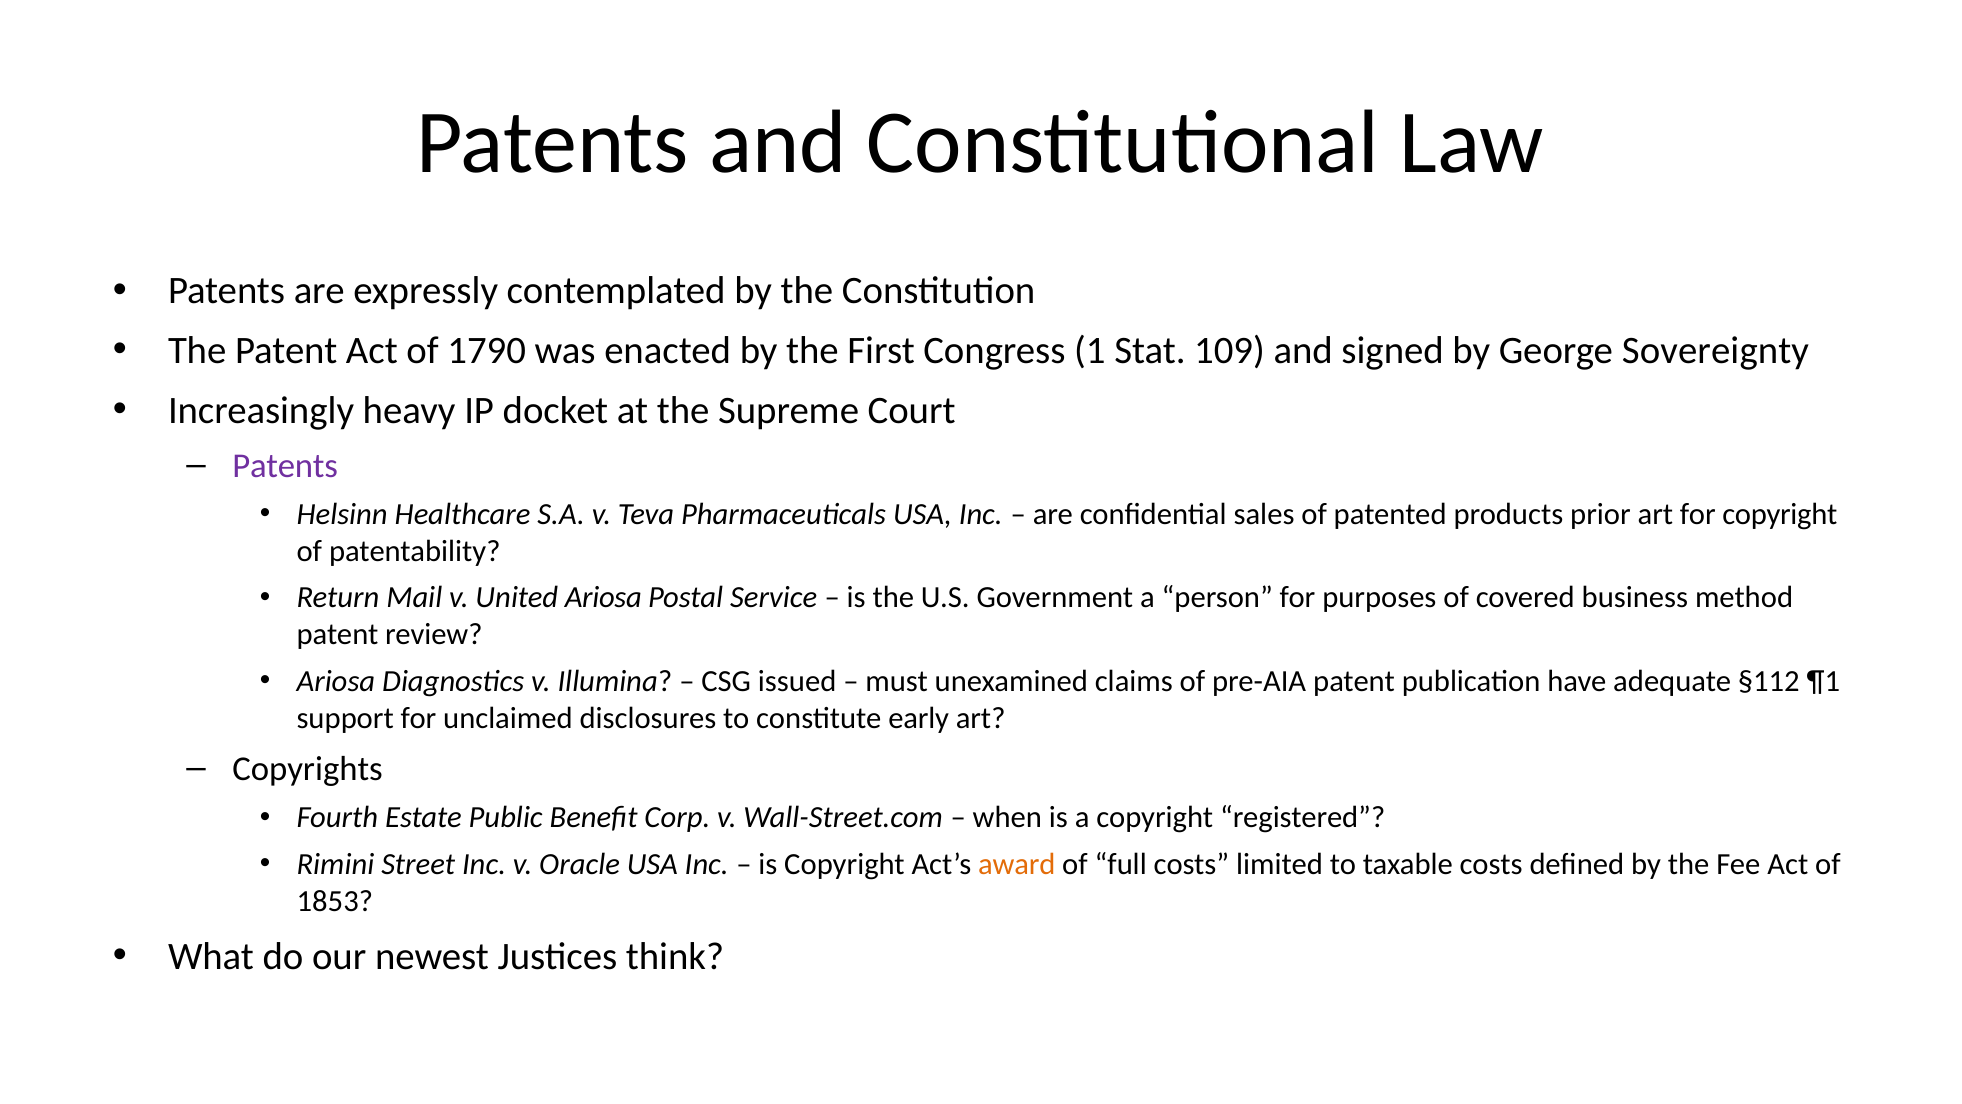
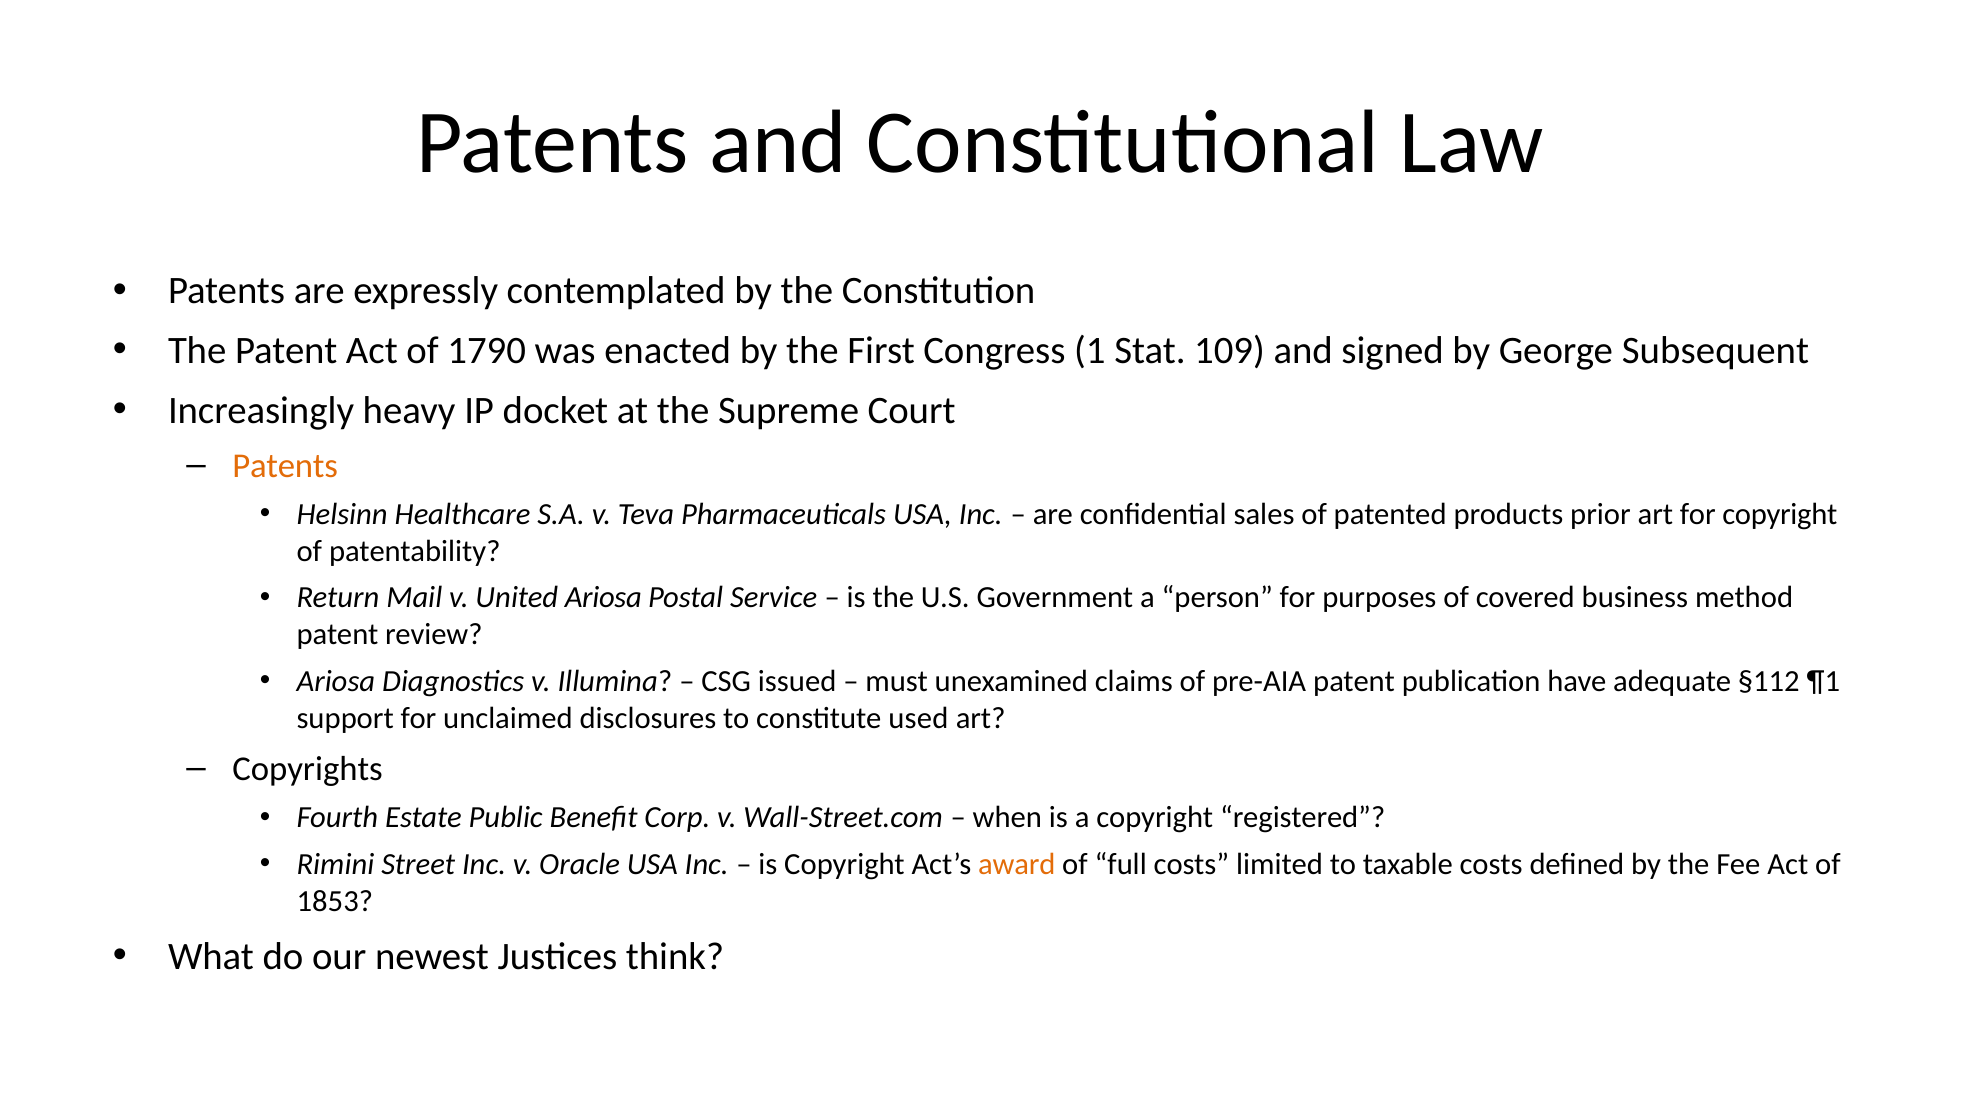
Sovereignty: Sovereignty -> Subsequent (1715, 351)
Patents colour: purple -> orange (285, 466)
early: early -> used (918, 718)
